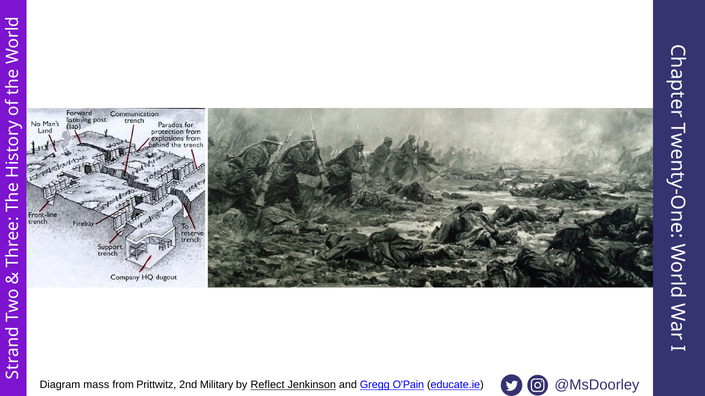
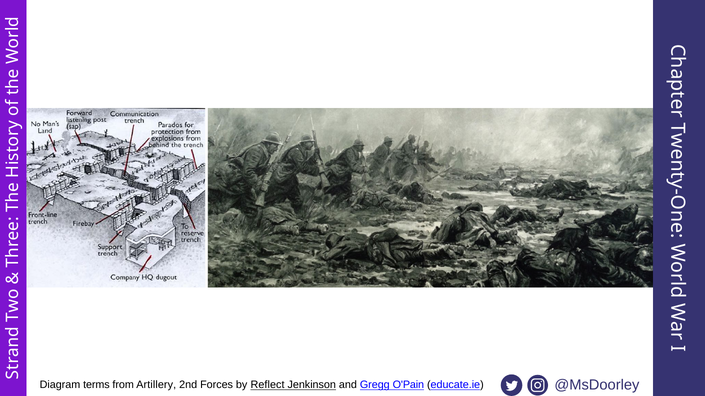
mass: mass -> terms (96, 385)
Prittwitz: Prittwitz -> Artillery (156, 385)
Military: Military -> Forces (217, 385)
